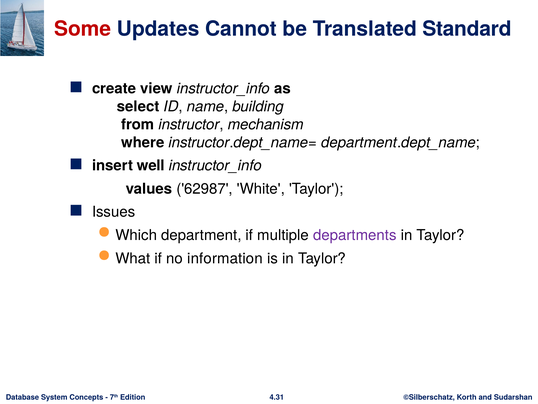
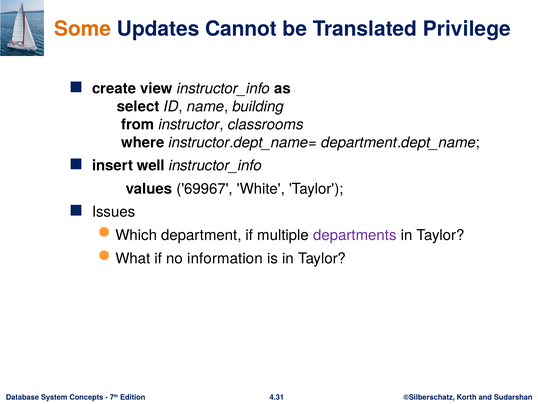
Some colour: red -> orange (83, 29)
Standard: Standard -> Privilege (467, 29)
mechanism: mechanism -> classrooms (266, 124)
62987: 62987 -> 69967 (205, 189)
